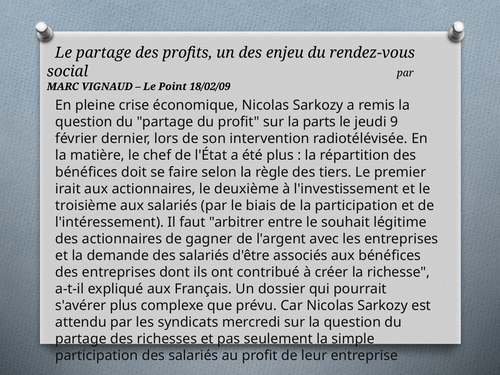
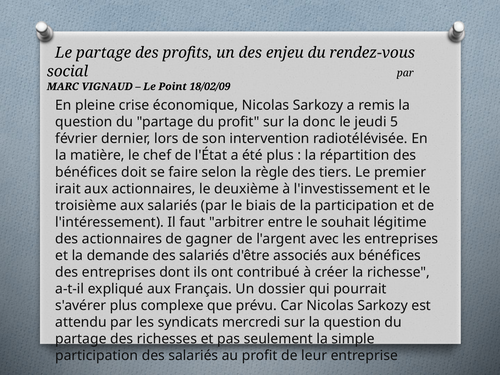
parts: parts -> donc (319, 122)
9: 9 -> 5 (394, 122)
